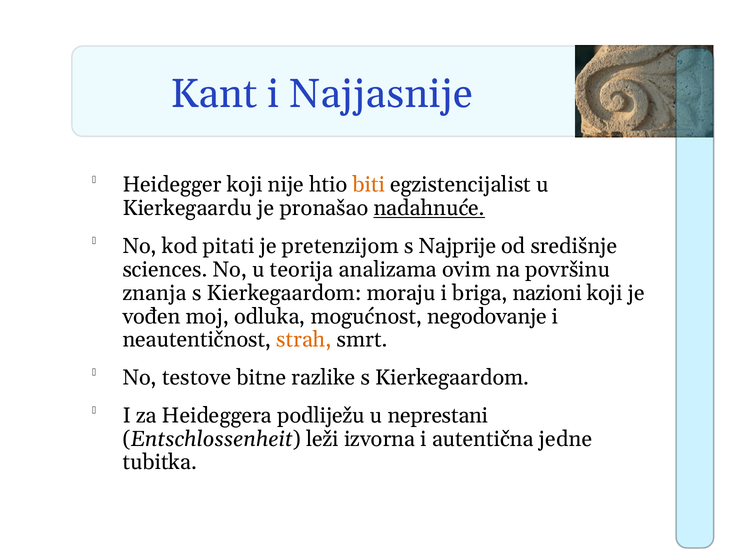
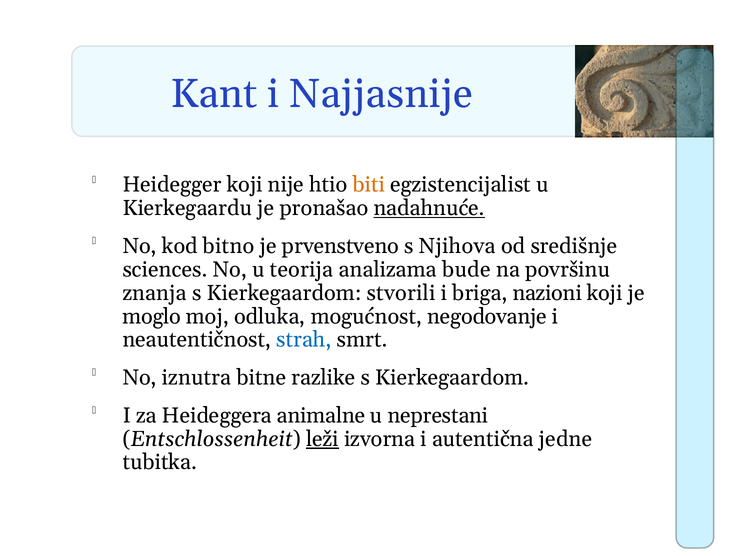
pitati: pitati -> bitno (229, 246)
pretenzijom: pretenzijom -> prvenstveno (340, 246)
Najprije: Najprije -> Njihova (457, 246)
ovim: ovim -> bude (466, 270)
moraju: moraju -> stvorili (401, 293)
vođen: vođen -> moglo (152, 317)
strah colour: orange -> blue (304, 340)
testove: testove -> iznutra (197, 378)
podliježu: podliježu -> animalne (321, 416)
leži underline: none -> present (322, 439)
